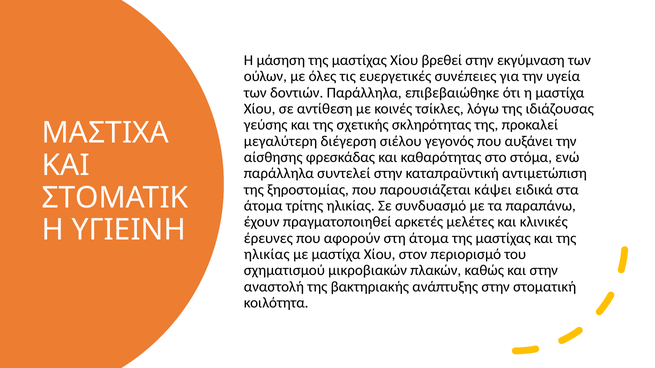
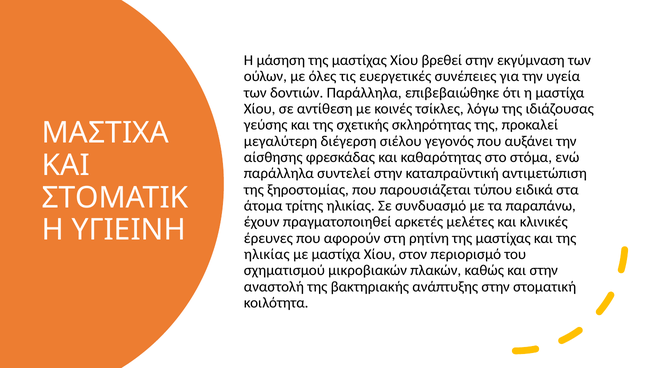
κάψει: κάψει -> τύπου (493, 190)
στη άτομα: άτομα -> ρητίνη (429, 238)
